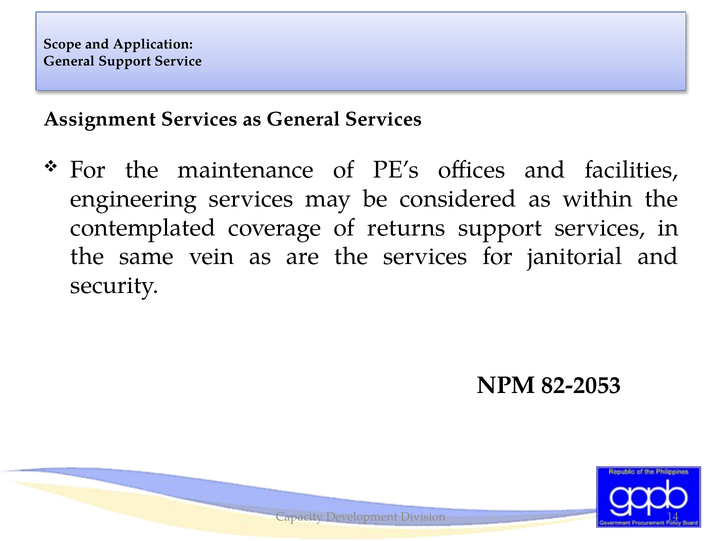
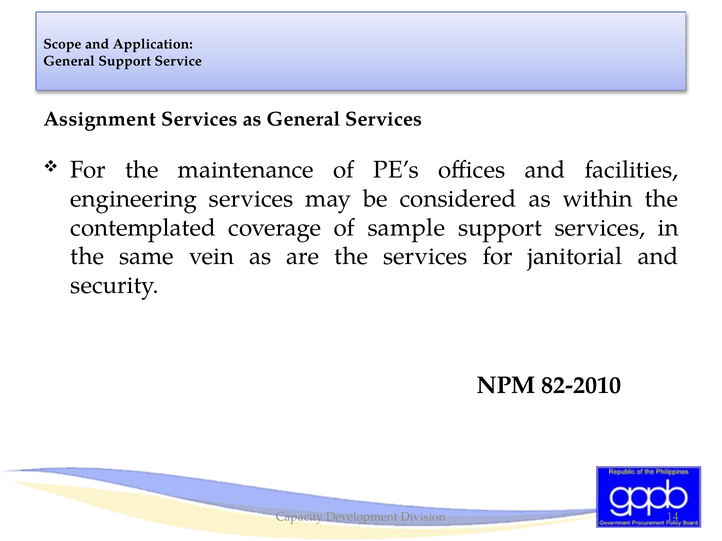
returns: returns -> sample (406, 228)
82-2053: 82-2053 -> 82-2010 (581, 386)
